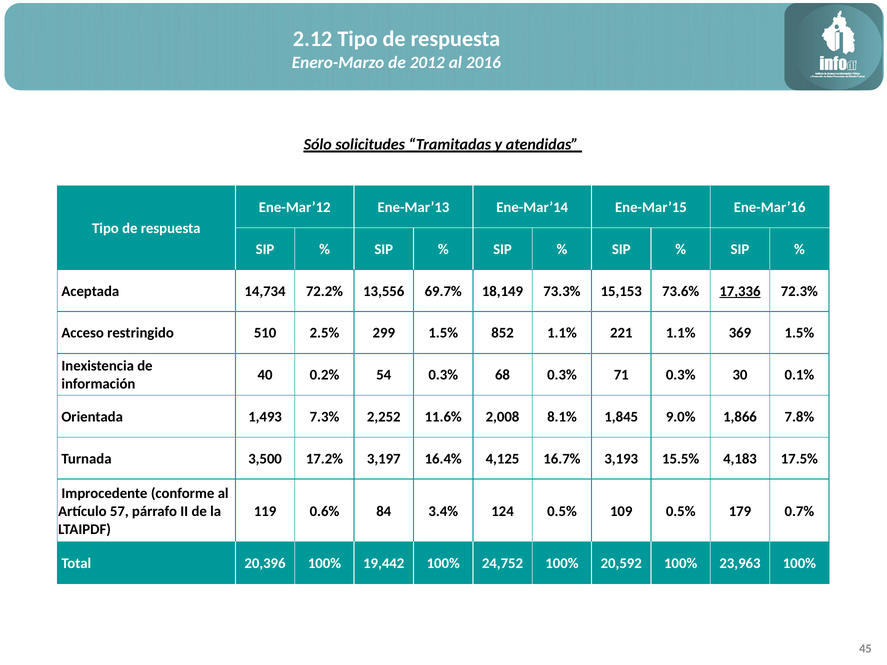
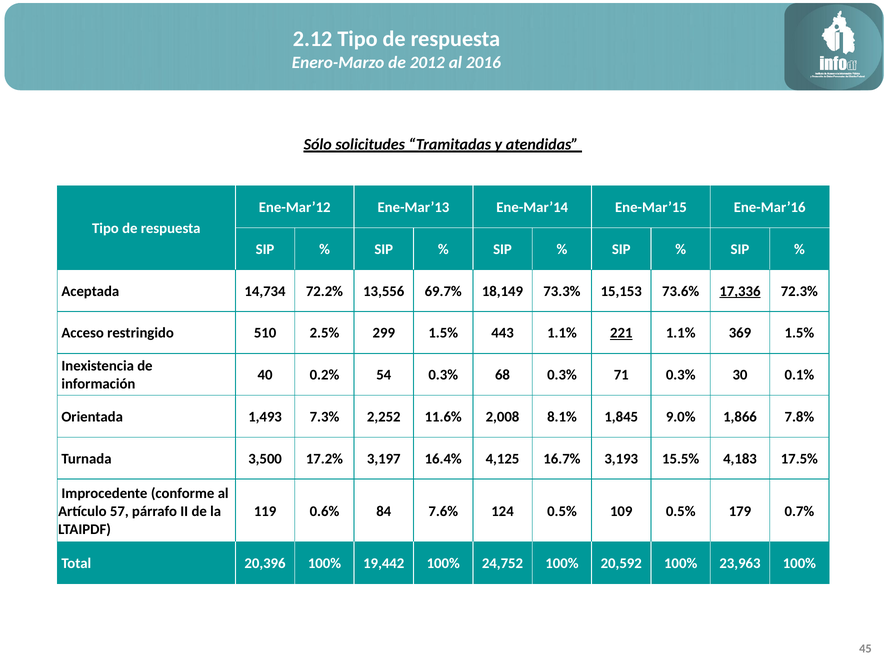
852: 852 -> 443 (503, 333)
221 underline: none -> present (621, 333)
3.4%: 3.4% -> 7.6% (443, 511)
